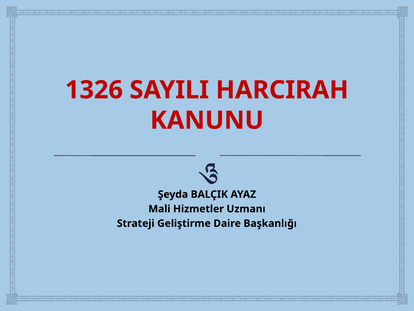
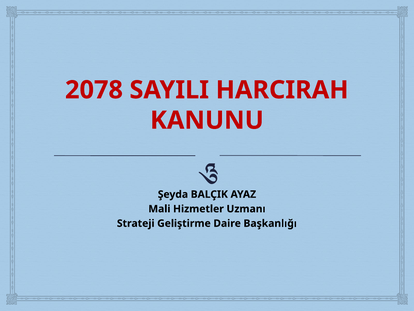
1326: 1326 -> 2078 (94, 90)
